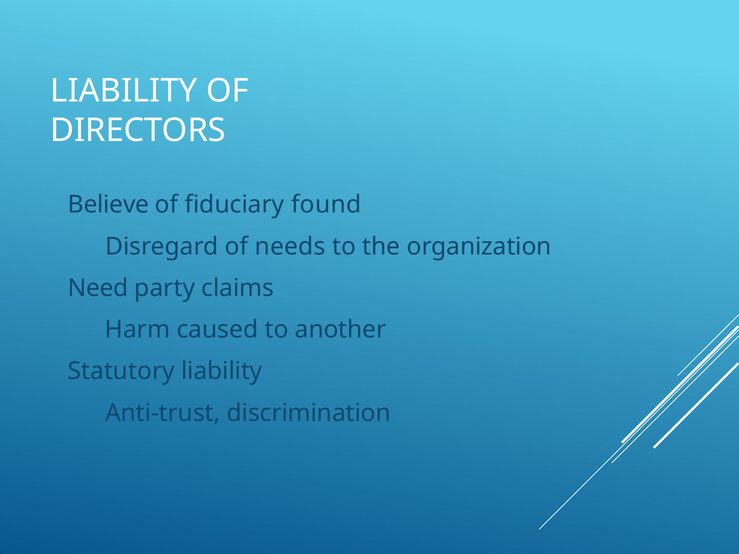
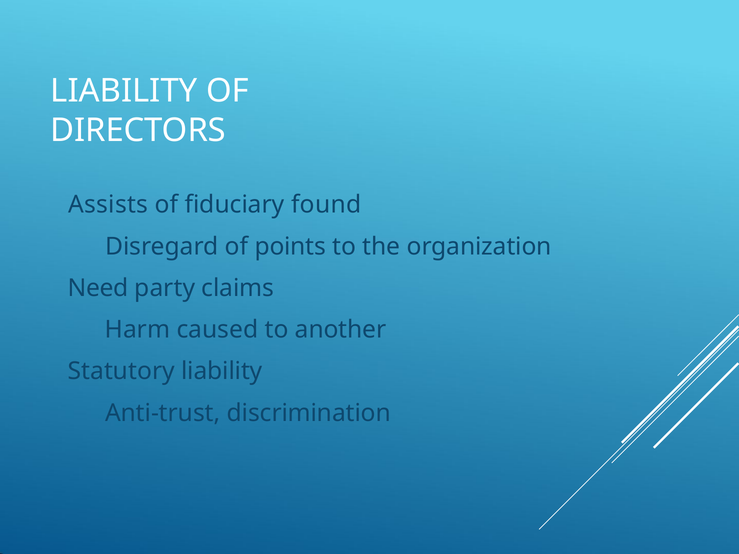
Believe: Believe -> Assists (108, 205)
needs: needs -> points (290, 247)
